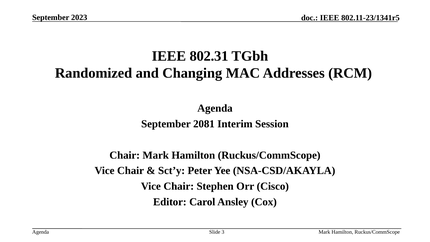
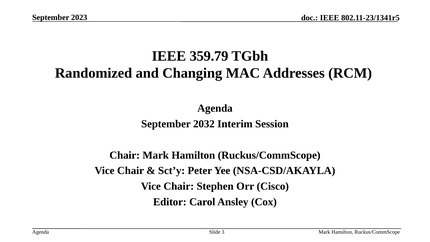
802.31: 802.31 -> 359.79 (209, 56)
2081: 2081 -> 2032 (204, 124)
